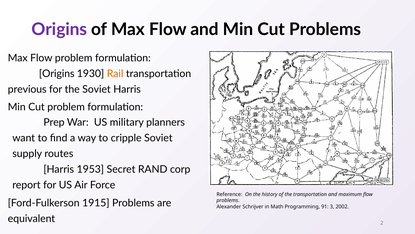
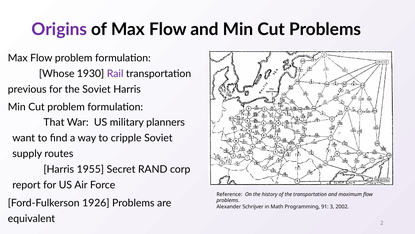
Origins: Origins -> Whose (57, 74)
Rail colour: orange -> purple (115, 74)
Prep: Prep -> That (54, 122)
Harris 1953: 1953 -> 1955 (90, 169)
1915: 1915 -> 1926 (96, 203)
